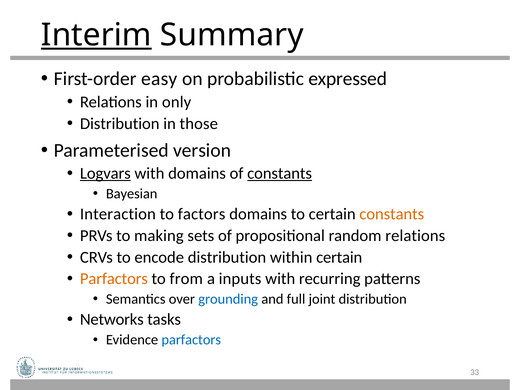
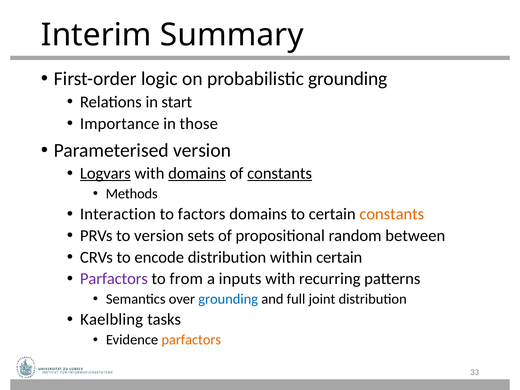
Interim underline: present -> none (96, 35)
easy: easy -> logic (159, 79)
probabilistic expressed: expressed -> grounding (348, 79)
only: only -> start (177, 102)
Distribution: Distribution -> Importance (120, 124)
domains underline: none -> present (197, 173)
Bayesian: Bayesian -> Methods (132, 194)
to making: making -> version (159, 236)
random relations: relations -> between (415, 236)
Parfactors colour: orange -> purple (114, 279)
Networks: Networks -> Kaelbling (112, 320)
parfactors colour: blue -> orange (191, 340)
